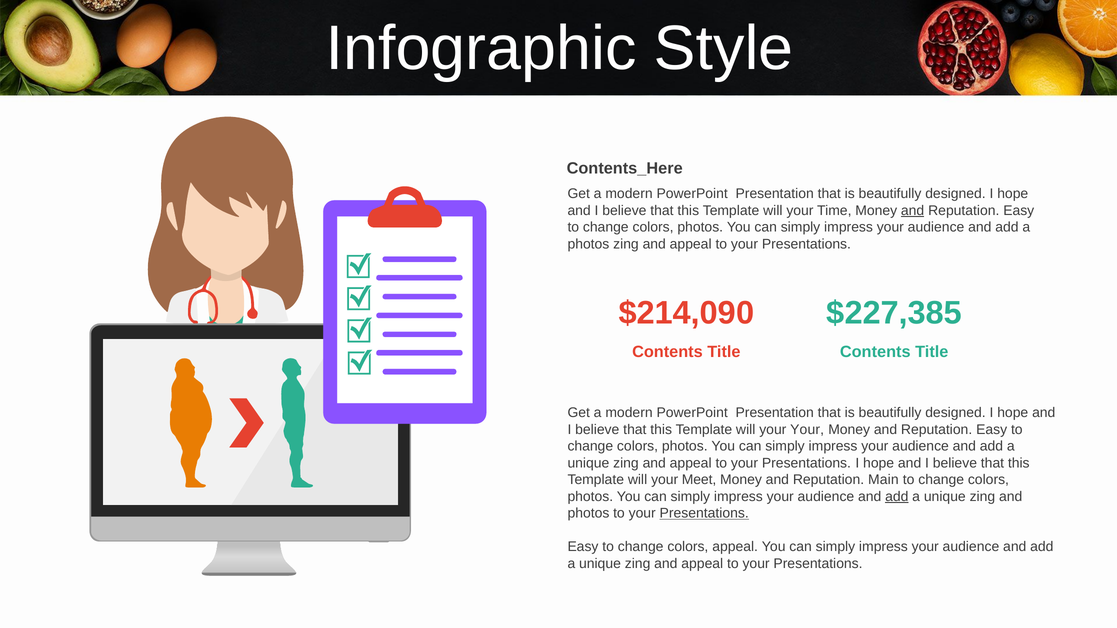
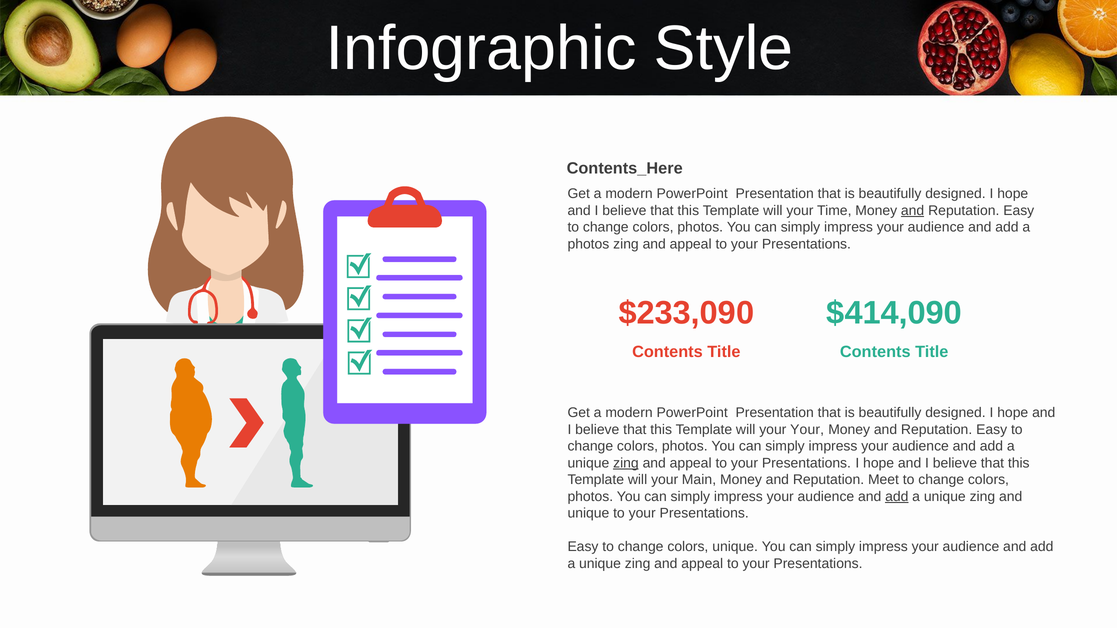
$214,090: $214,090 -> $233,090 (686, 313)
$227,385: $227,385 -> $414,090 (894, 313)
zing underline: none -> present (626, 463)
Meet: Meet -> Main (699, 480)
Main: Main -> Meet (883, 480)
photos: photos -> unique (588, 513)
Presentations underline: present -> none (704, 513)
colors appeal: appeal -> unique (735, 547)
